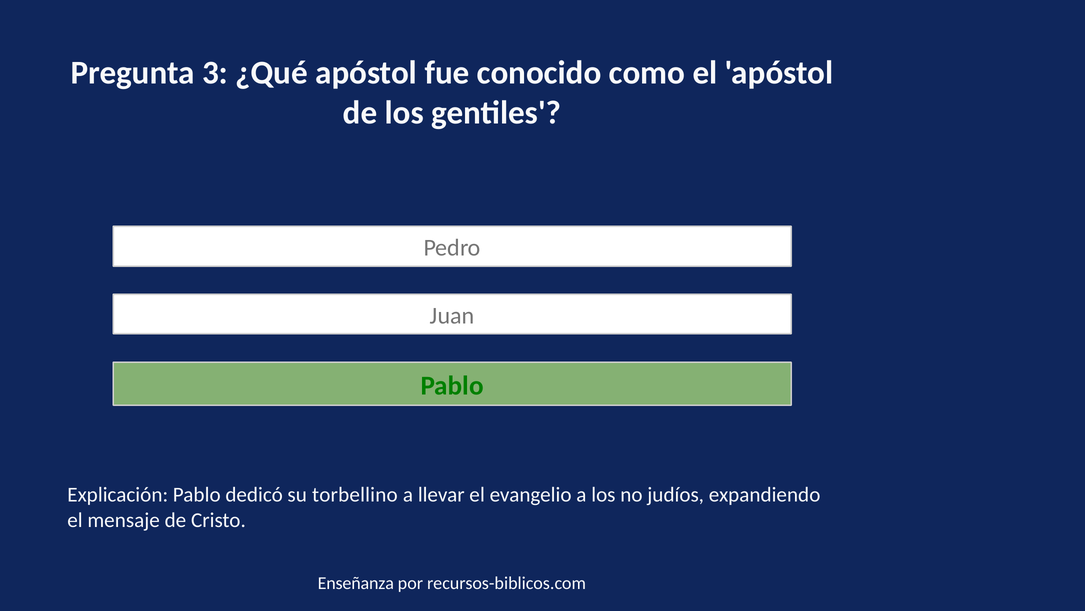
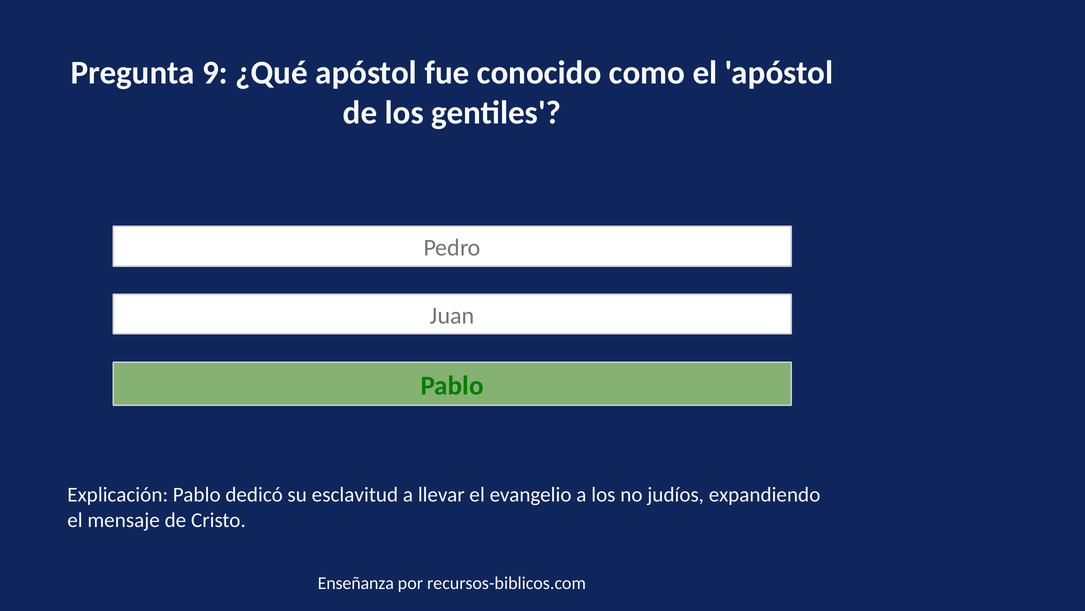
3: 3 -> 9 (215, 73)
torbellino: torbellino -> esclavitud (355, 494)
